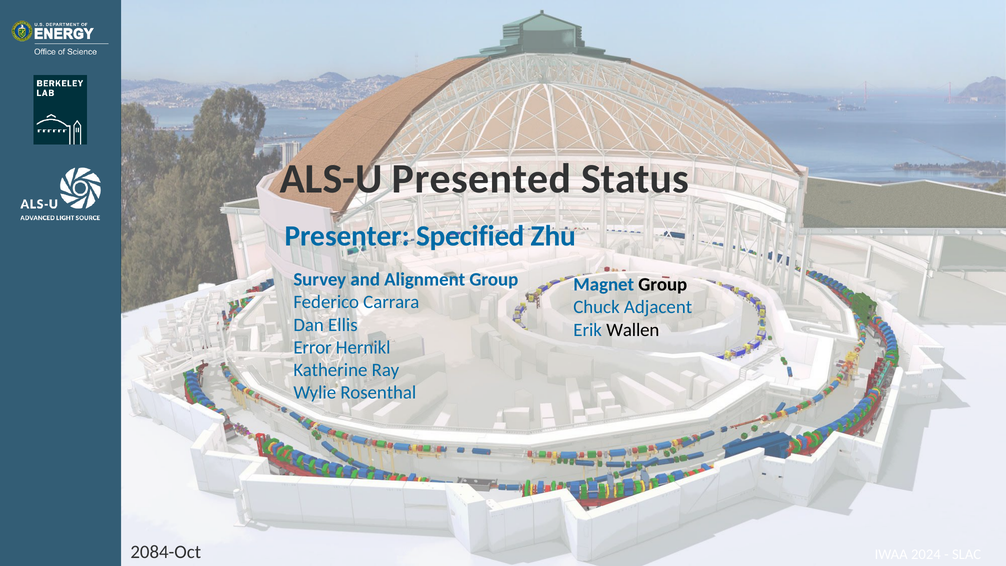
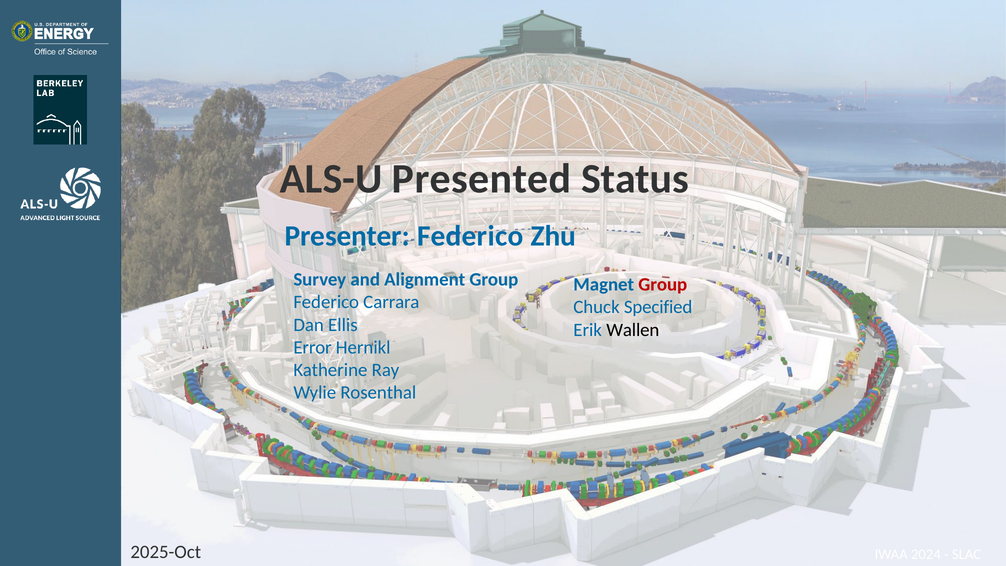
Presenter Specified: Specified -> Federico (470, 236)
Group colour: black -> red (663, 285)
Adjacent: Adjacent -> Specified (658, 307)
2084-Oct: 2084-Oct -> 2025-Oct (166, 552)
